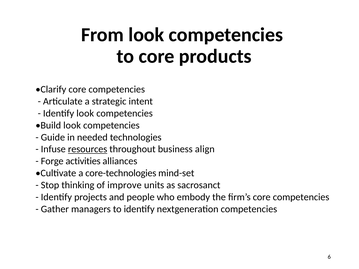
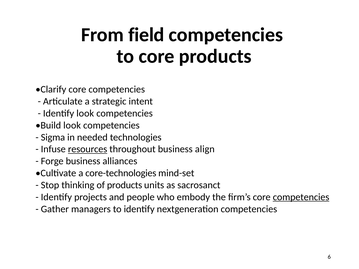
From look: look -> field (146, 35)
Guide: Guide -> Sigma (53, 137)
Forge activities: activities -> business (83, 161)
of improve: improve -> products (125, 185)
competencies underline: none -> present (301, 197)
